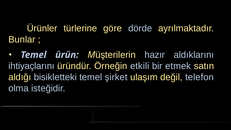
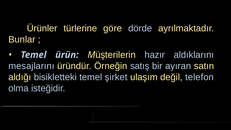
ihtiyaçlarını: ihtiyaçlarını -> mesajlarını (31, 66)
etkili: etkili -> satış (140, 66)
etmek: etmek -> ayıran (178, 66)
